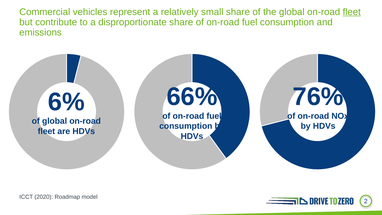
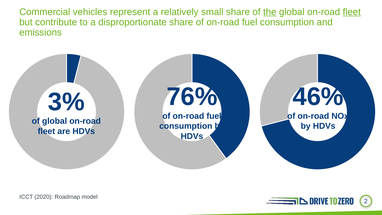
the underline: none -> present (270, 12)
66%: 66% -> 76% (192, 97)
76%: 76% -> 46% (318, 97)
6%: 6% -> 3% (66, 102)
